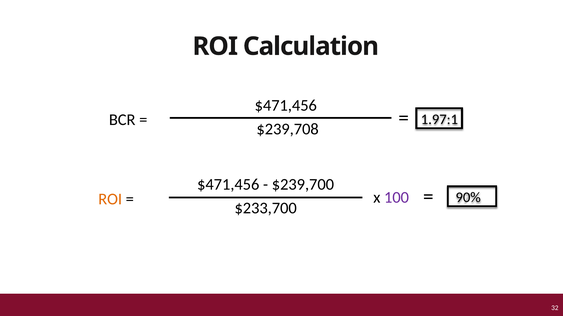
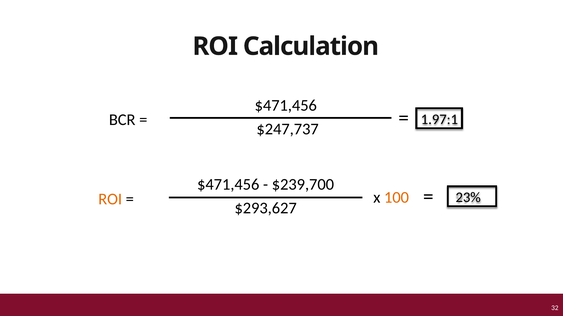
$239,708: $239,708 -> $247,737 (288, 129)
100 colour: purple -> orange (396, 198)
90%: 90% -> 23% (468, 198)
$233,700: $233,700 -> $293,627 (266, 209)
